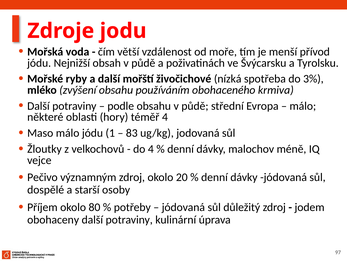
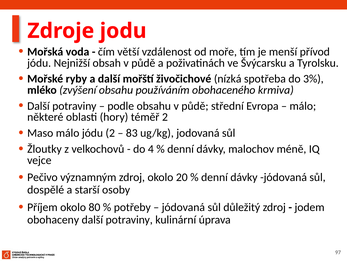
téměř 4: 4 -> 2 (165, 117)
jódu 1: 1 -> 2 (110, 133)
